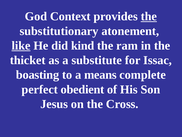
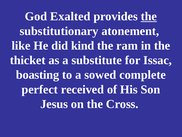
Context: Context -> Exalted (70, 16)
like underline: present -> none (21, 45)
means: means -> sowed (100, 75)
obedient: obedient -> received (82, 89)
